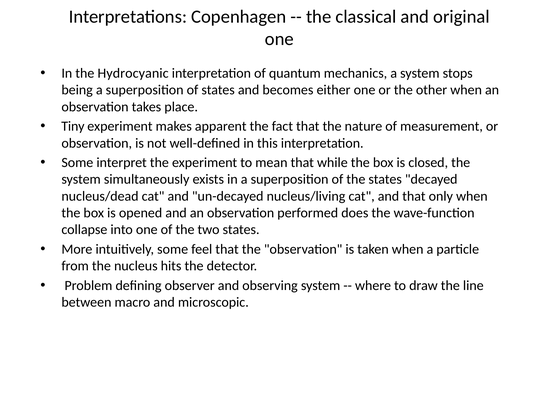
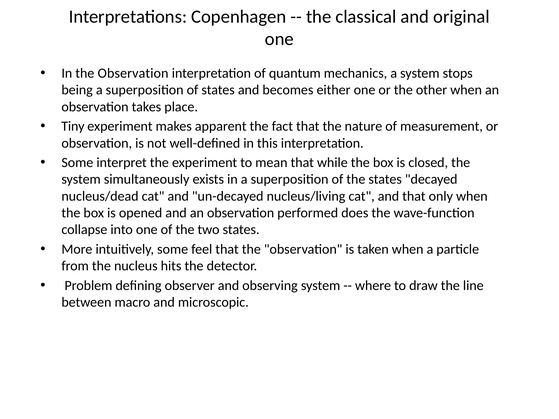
In the Hydrocyanic: Hydrocyanic -> Observation (133, 73)
